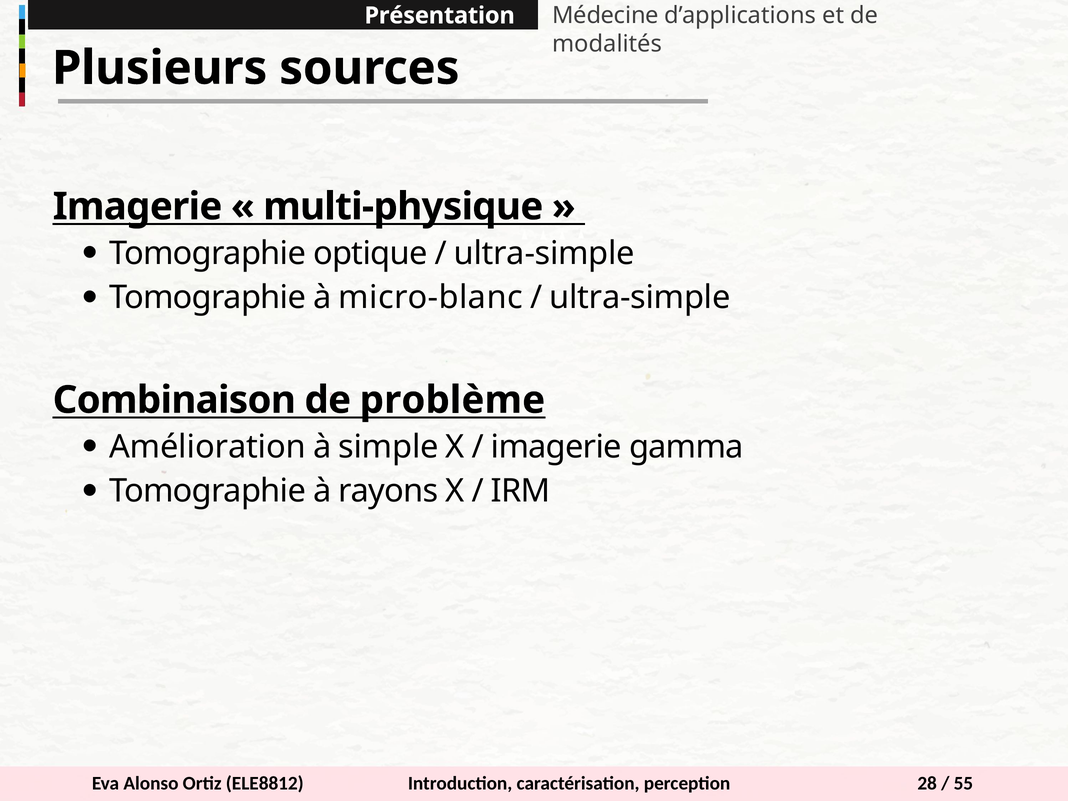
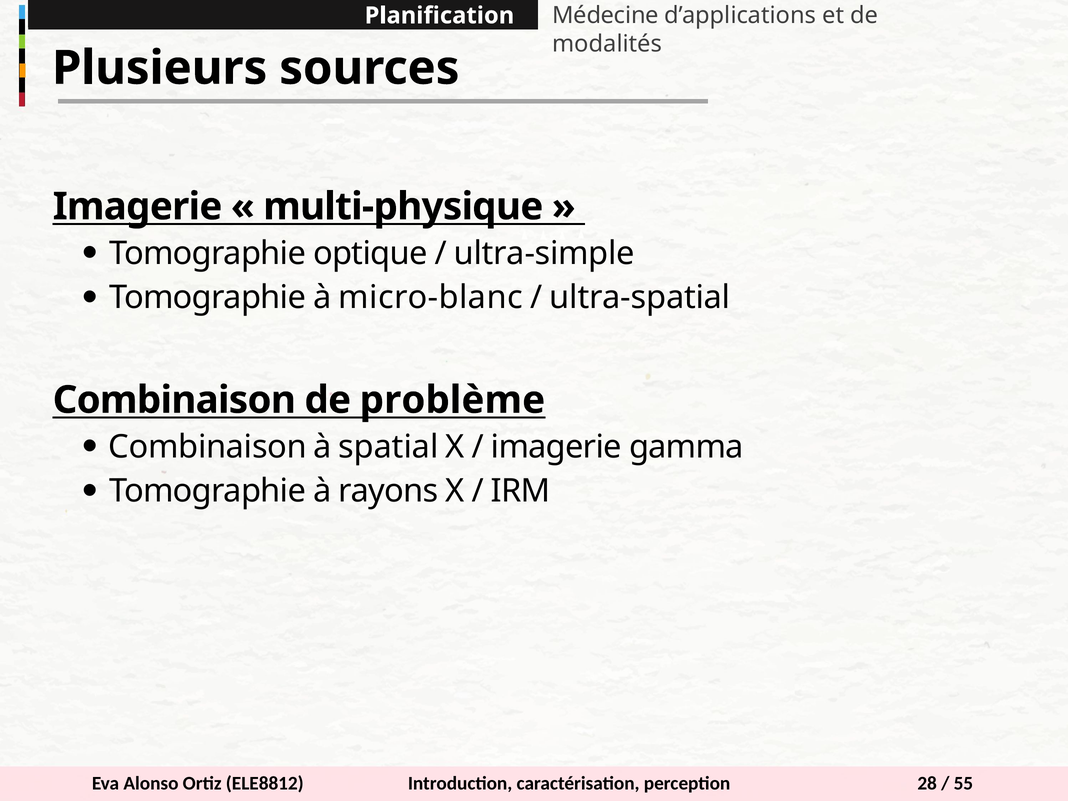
Présentation: Présentation -> Planification (439, 16)
ultra-simple: ultra-simple -> ultra-spatial (640, 297)
Amélioration: Amélioration -> Combinaison (208, 447)
simple: simple -> spatial (388, 447)
